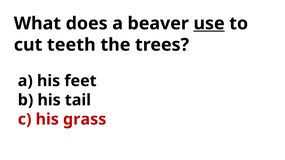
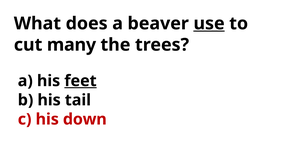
teeth: teeth -> many (71, 45)
feet underline: none -> present (80, 81)
grass: grass -> down (85, 119)
